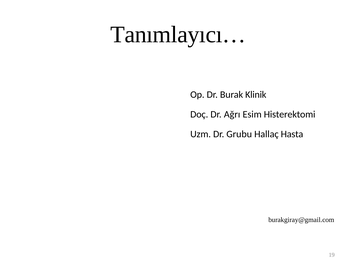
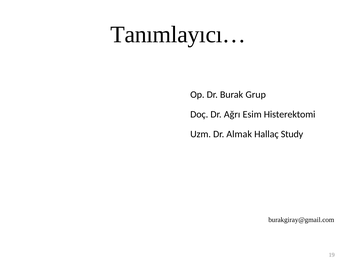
Klinik: Klinik -> Grup (256, 95)
Grubu: Grubu -> Almak (239, 134)
Hasta: Hasta -> Study (292, 134)
